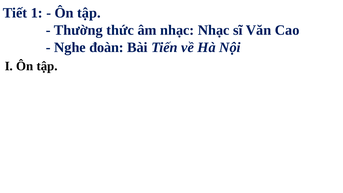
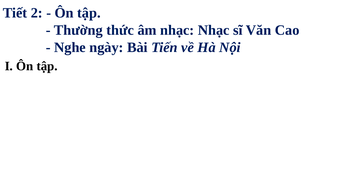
1: 1 -> 2 (37, 13)
đoàn: đoàn -> ngày (106, 47)
